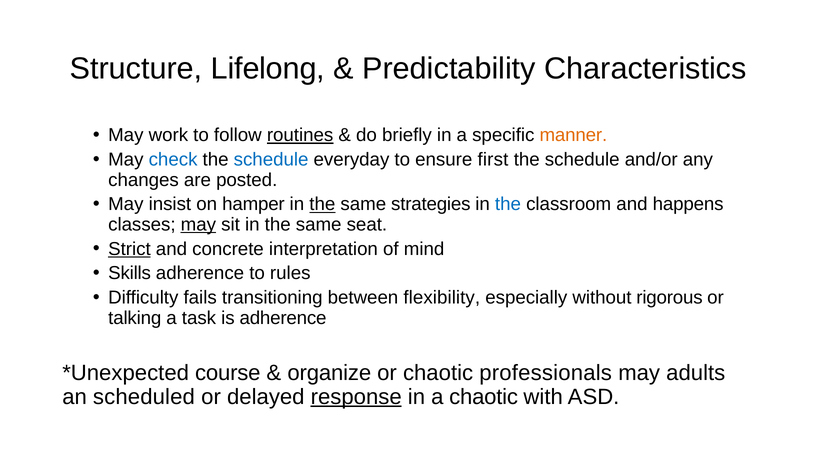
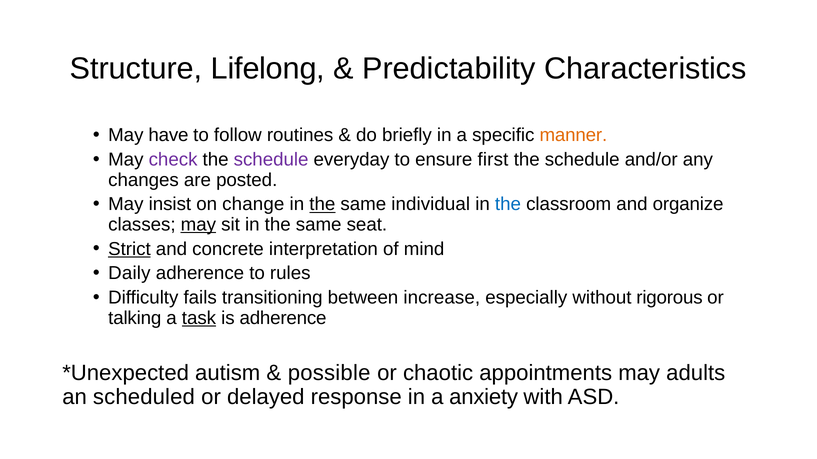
work: work -> have (168, 135)
routines underline: present -> none (300, 135)
check colour: blue -> purple (173, 160)
schedule colour: blue -> purple (271, 160)
hamper: hamper -> change (253, 205)
strategies: strategies -> individual (431, 205)
happens: happens -> organize (688, 205)
Skills: Skills -> Daily (129, 274)
flexibility: flexibility -> increase (442, 298)
task underline: none -> present (199, 318)
course: course -> autism (228, 373)
organize: organize -> possible (329, 373)
professionals: professionals -> appointments (546, 373)
response underline: present -> none (356, 397)
a chaotic: chaotic -> anxiety (484, 397)
